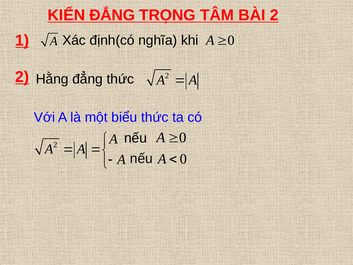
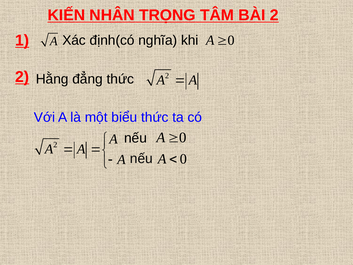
KIẾN ĐẲNG: ĐẲNG -> NHÂN (112, 15)
